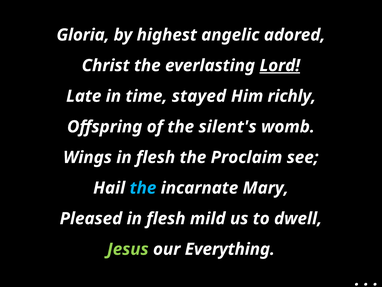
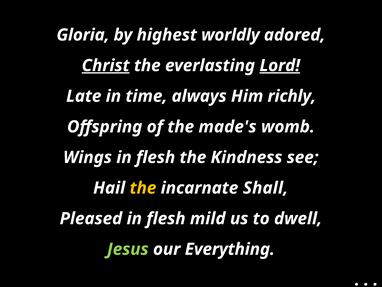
angelic: angelic -> worldly (230, 35)
Christ underline: none -> present (106, 65)
stayed: stayed -> always (199, 96)
silent's: silent's -> made's (228, 127)
Proclaim: Proclaim -> Kindness (247, 157)
the colour: light blue -> yellow (143, 188)
Mary: Mary -> Shall (266, 188)
